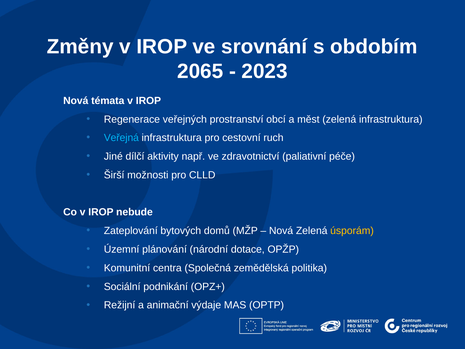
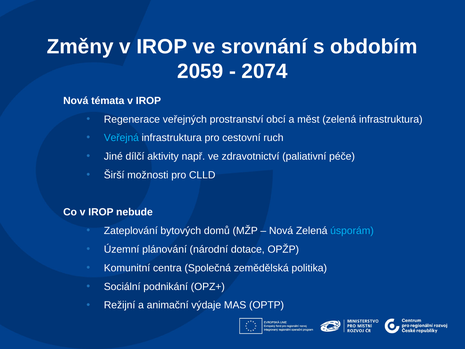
2065: 2065 -> 2059 (200, 71)
2023: 2023 -> 2074 (265, 71)
úsporám colour: yellow -> light blue (352, 231)
